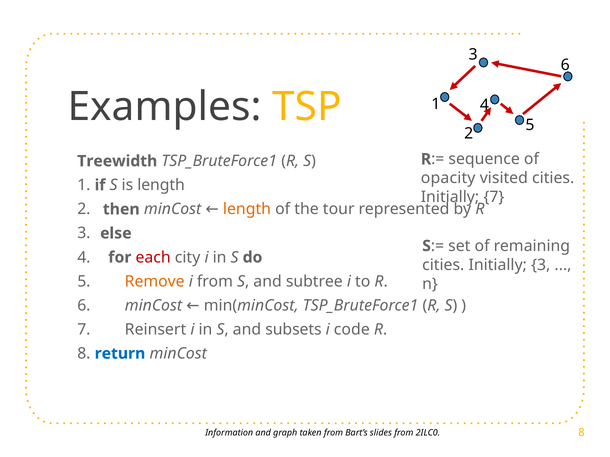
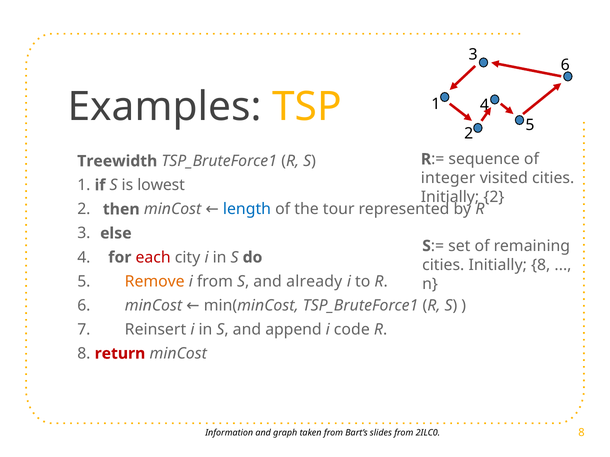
opacity: opacity -> integer (448, 178)
is length: length -> lowest (161, 185)
Initially 7: 7 -> 2 (494, 197)
length colour: orange -> blue (247, 209)
Initially 3: 3 -> 8 (541, 265)
subtree: subtree -> already (314, 282)
subsets: subsets -> append (293, 330)
return colour: blue -> red (120, 354)
